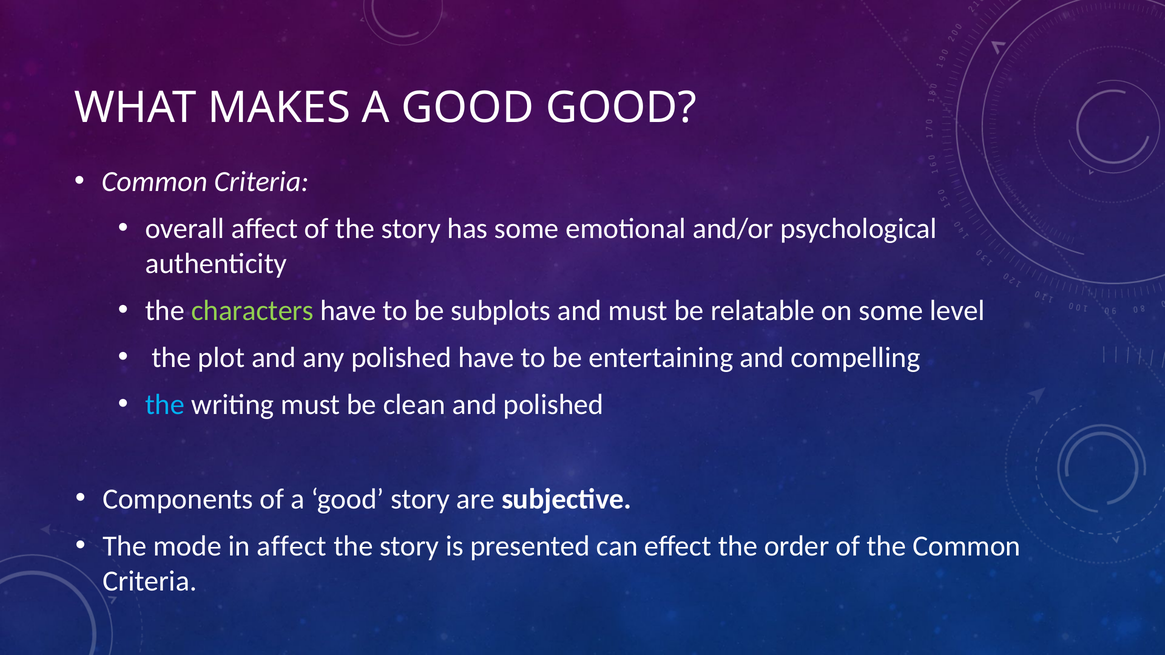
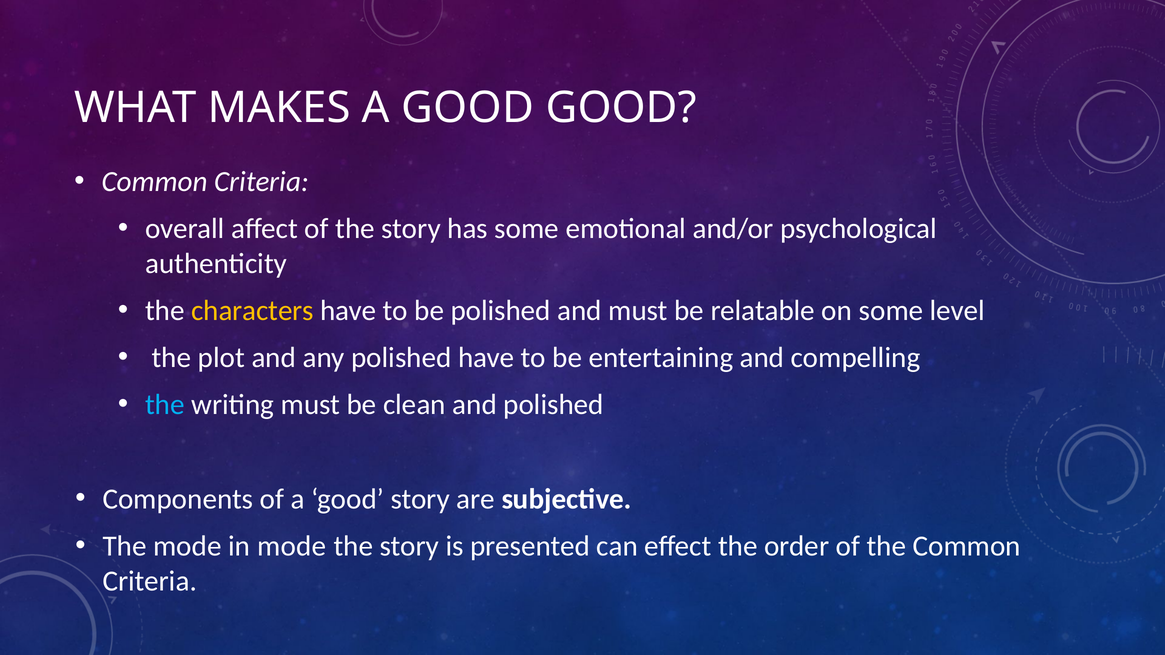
characters colour: light green -> yellow (253, 311)
be subplots: subplots -> polished (501, 311)
in affect: affect -> mode (292, 546)
